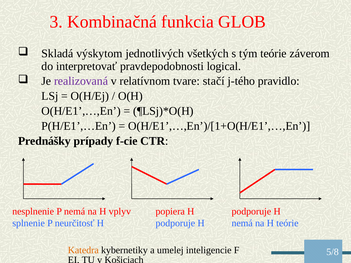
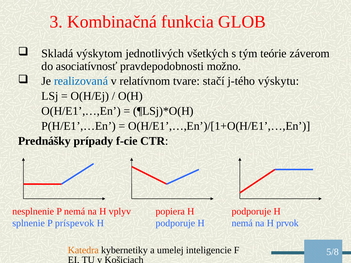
interpretovať: interpretovať -> asociatívnosť (87, 66)
logical: logical -> možno (224, 66)
realizovaná colour: purple -> blue (81, 81)
pravidlo: pravidlo -> výskytu (279, 81)
neurčitosť: neurčitosť -> príspevok (75, 223)
H teórie: teórie -> prvok (287, 223)
